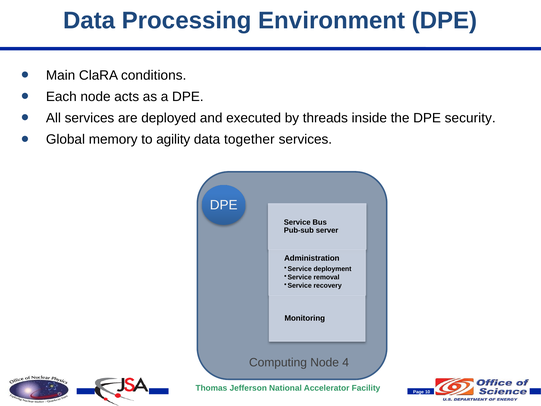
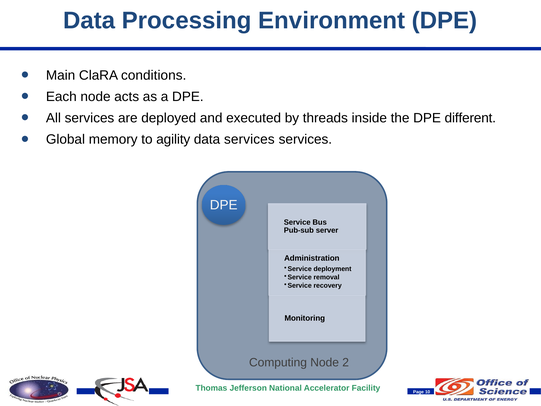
security: security -> different (470, 118)
data together: together -> services (249, 139)
4: 4 -> 2 (346, 362)
